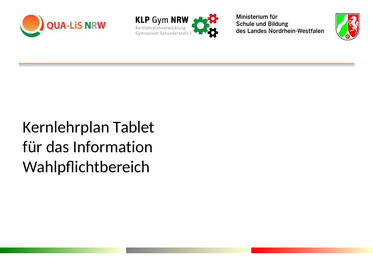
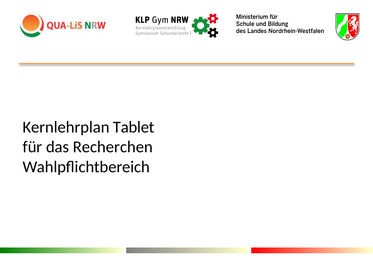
Information: Information -> Recherchen (113, 147)
